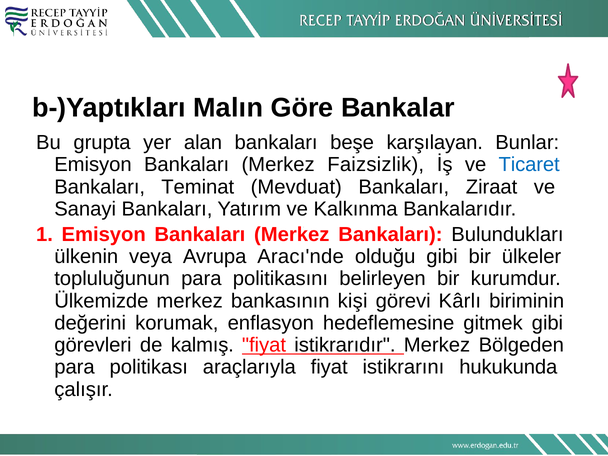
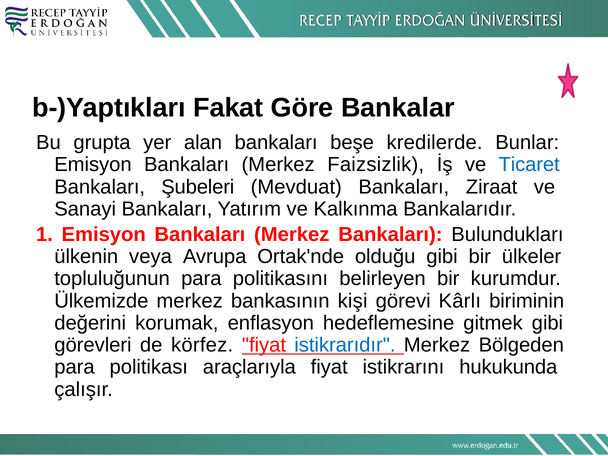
Malın: Malın -> Fakat (228, 108)
karşılayan: karşılayan -> kredilerde (435, 142)
Teminat: Teminat -> Şubeleri (198, 187)
Aracı'nde: Aracı'nde -> Ortak'nde (301, 257)
kalmış: kalmış -> körfez (202, 345)
istikrarıdır colour: black -> blue (345, 345)
